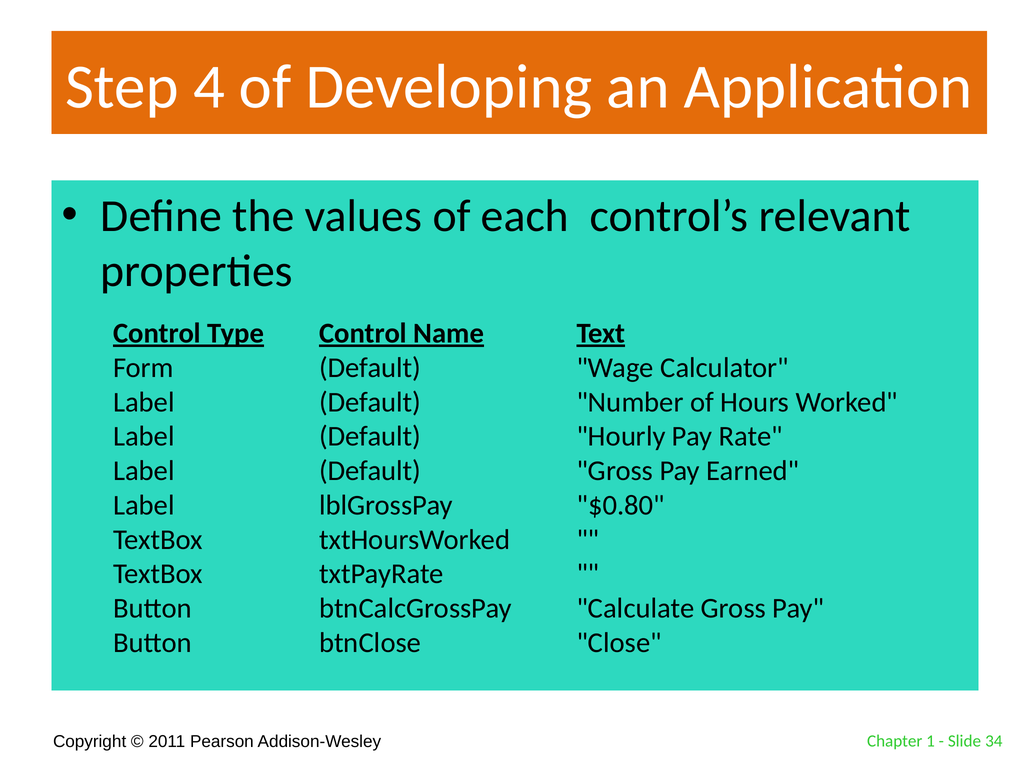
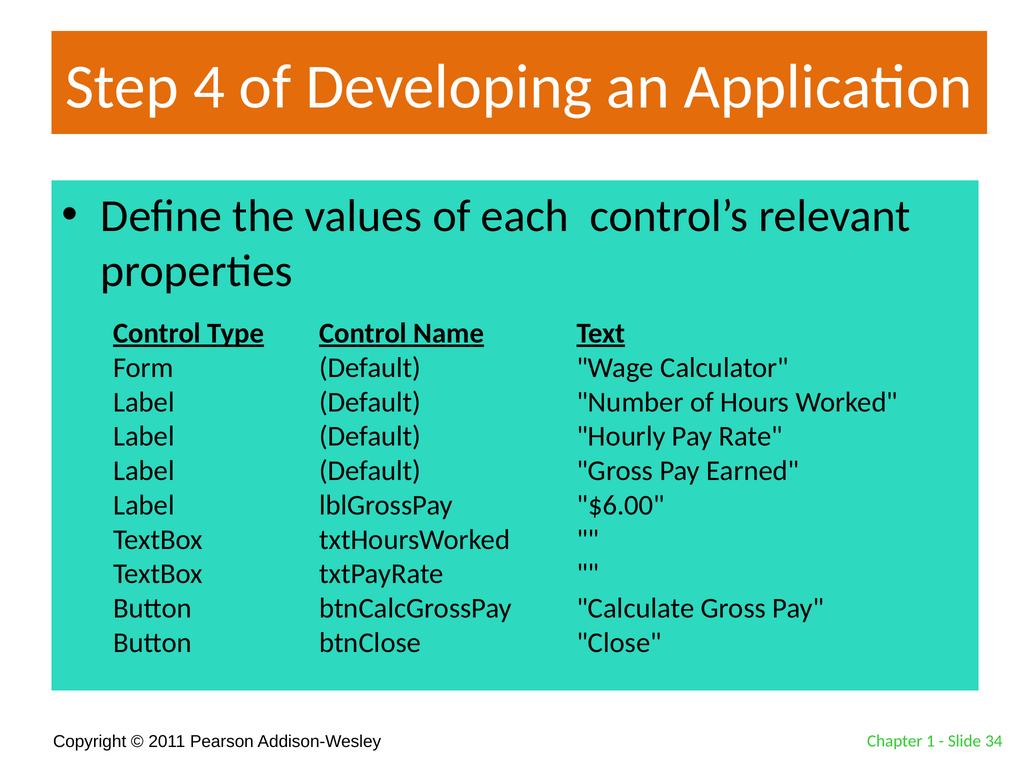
$0.80: $0.80 -> $6.00 (621, 505)
